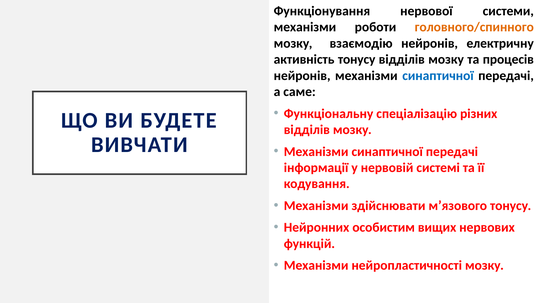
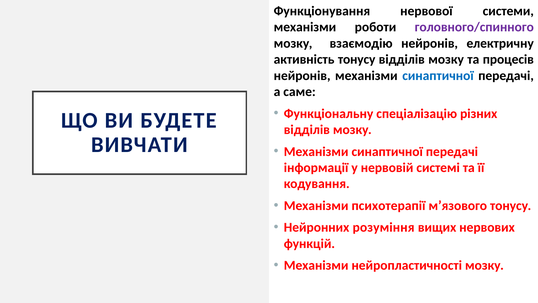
головного/спинного colour: orange -> purple (474, 27)
здійснювати: здійснювати -> психотерапії (388, 205)
особистим: особистим -> розуміння (384, 227)
